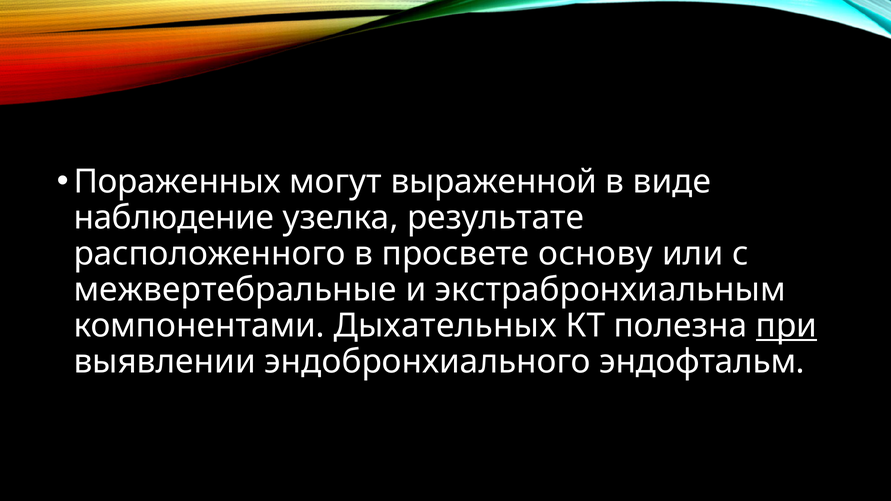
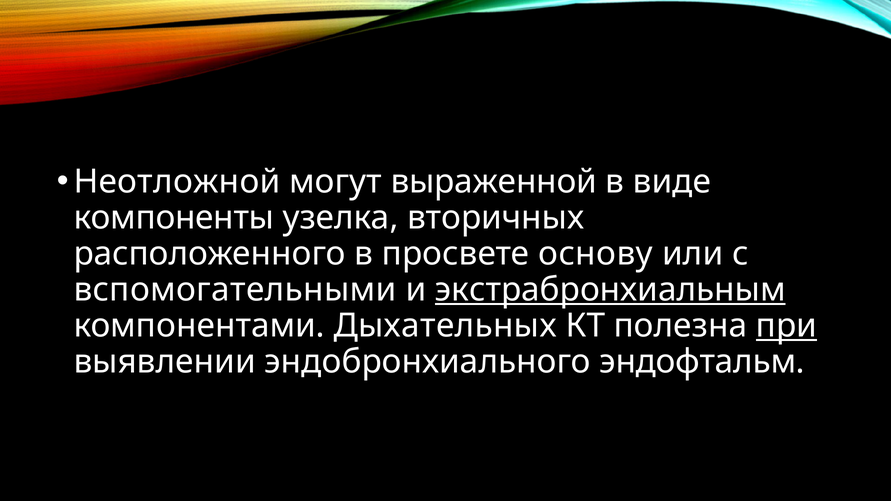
Пораженных: Пораженных -> Неотложной (177, 182)
наблюдение: наблюдение -> компоненты (174, 218)
результате: результате -> вторичных (496, 218)
межвертебральные: межвертебральные -> вспомогательными (235, 290)
экстрабронхиальным underline: none -> present (610, 290)
